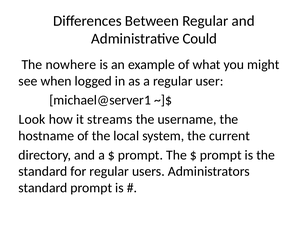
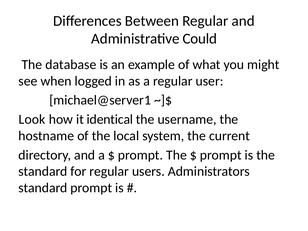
nowhere: nowhere -> database (71, 65)
streams: streams -> identical (110, 119)
